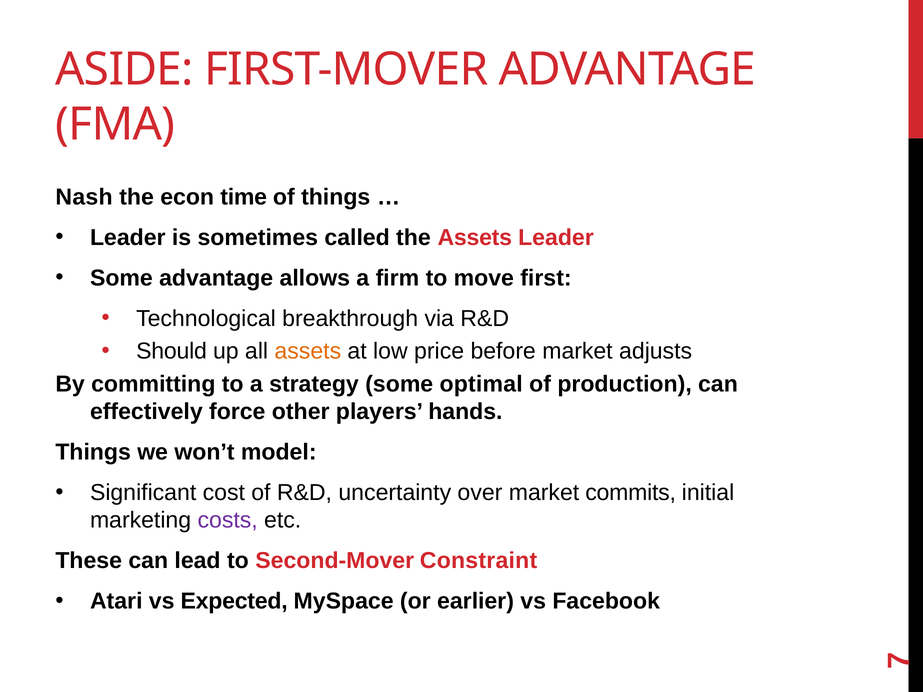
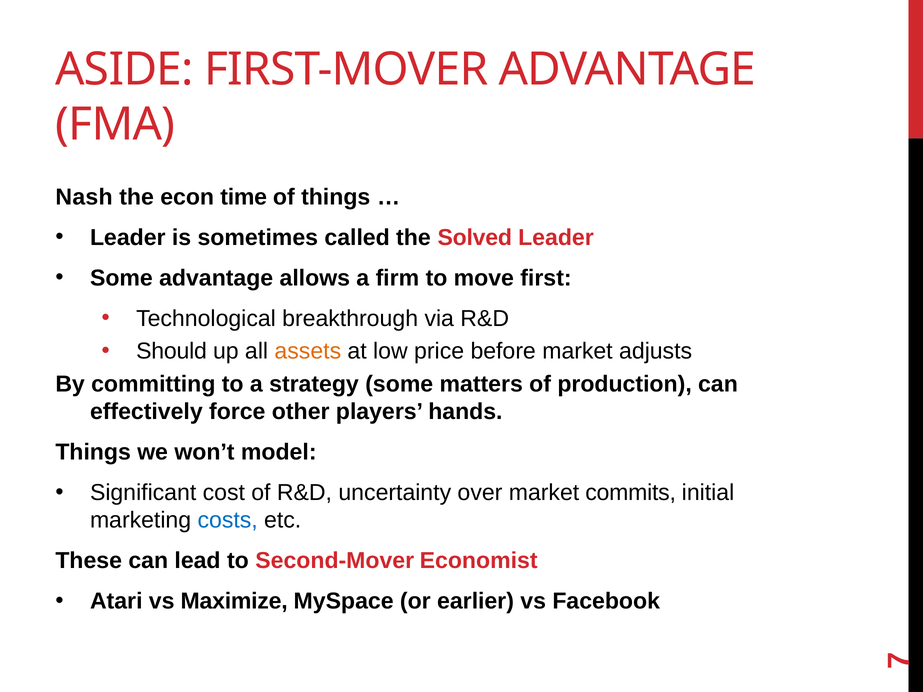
the Assets: Assets -> Solved (475, 237)
optimal: optimal -> matters (481, 384)
costs colour: purple -> blue (228, 521)
Constraint: Constraint -> Economist (479, 561)
Expected: Expected -> Maximize (234, 602)
